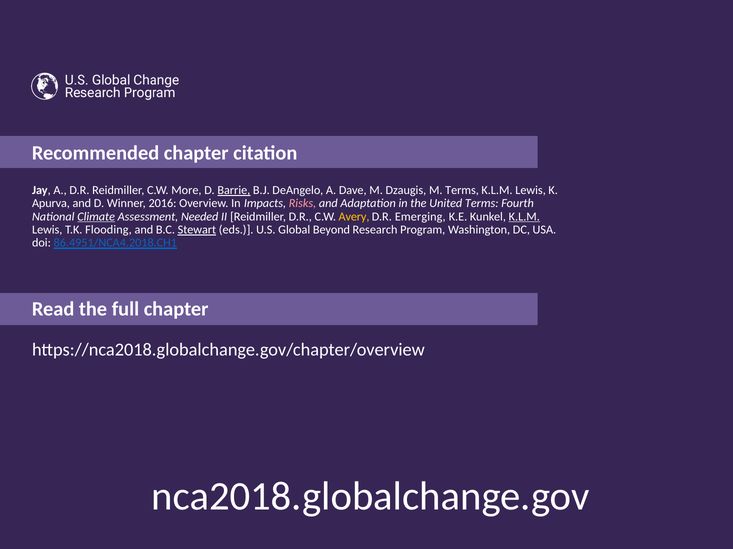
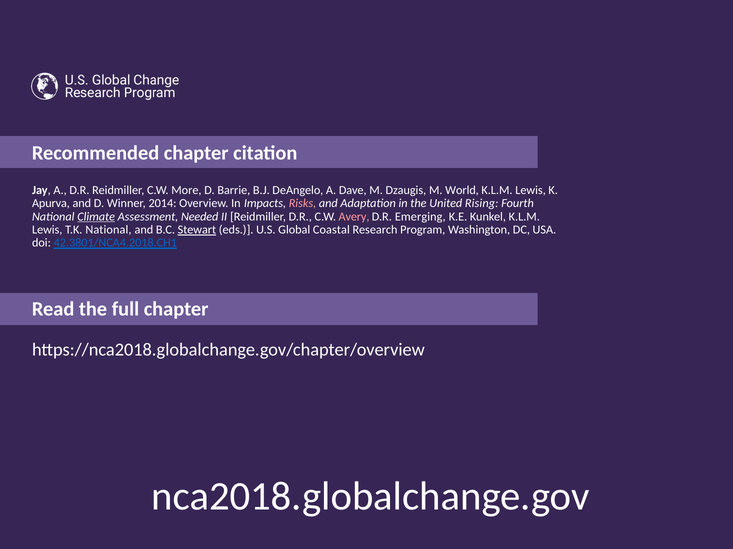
Barrie underline: present -> none (234, 190)
M Terms: Terms -> World (462, 190)
2016: 2016 -> 2014 (162, 204)
United Terms: Terms -> Rising (482, 204)
Avery colour: yellow -> pink (354, 217)
K.L.M underline: present -> none (524, 217)
T.K Flooding: Flooding -> National (108, 230)
Beyond: Beyond -> Coastal (331, 230)
86.4951/NCA4.2018.CH1: 86.4951/NCA4.2018.CH1 -> 42.3801/NCA4.2018.CH1 (115, 243)
